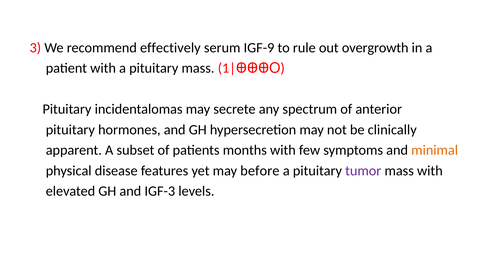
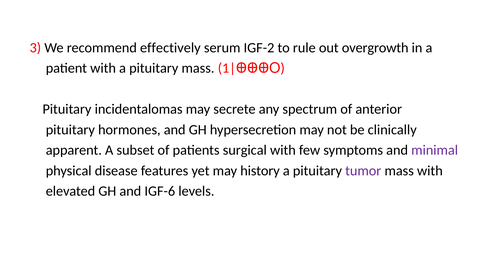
IGF-9: IGF-9 -> IGF-2 (259, 48)
months: months -> surgical (245, 150)
minimal colour: orange -> purple (435, 150)
before: before -> history (260, 171)
IGF-3: IGF-3 -> IGF-6 (160, 191)
